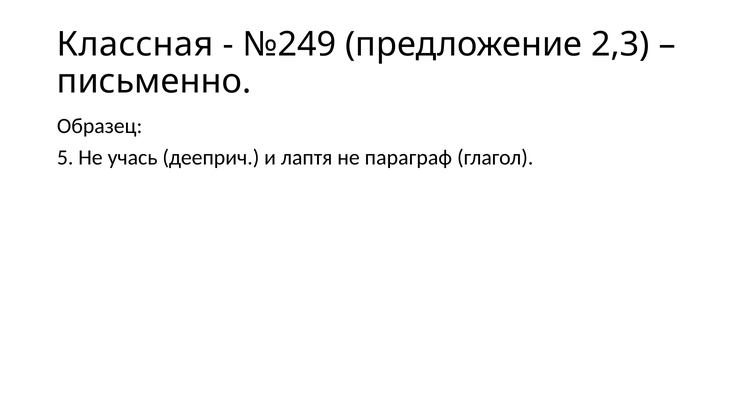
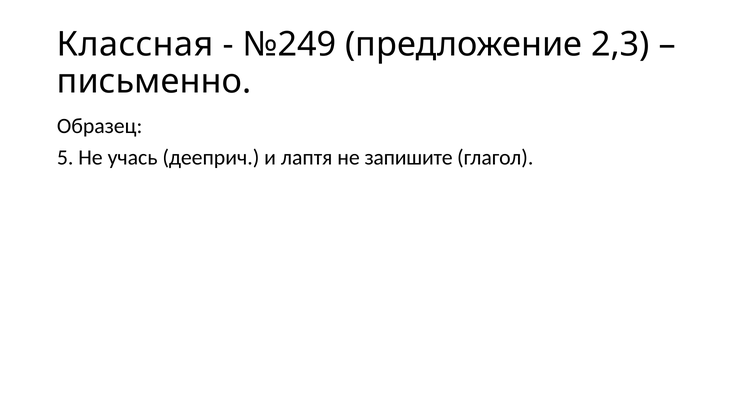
параграф: параграф -> запишите (409, 158)
